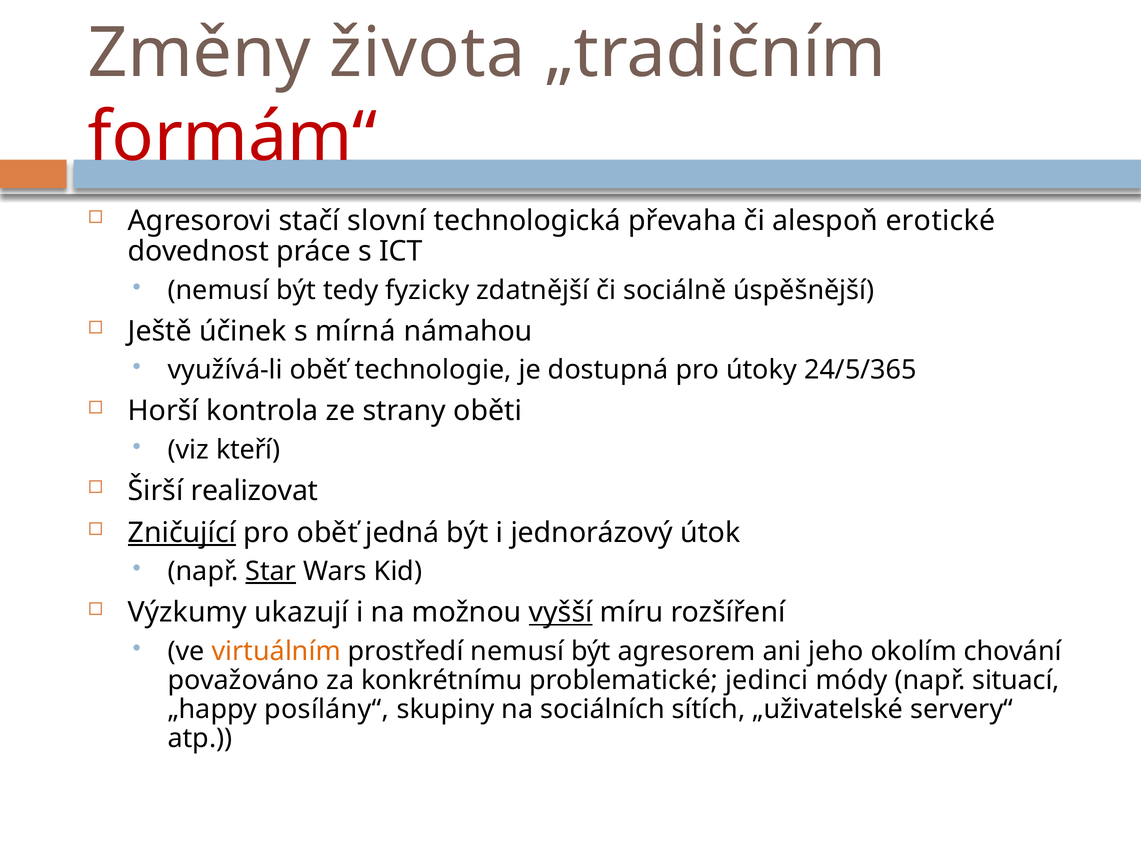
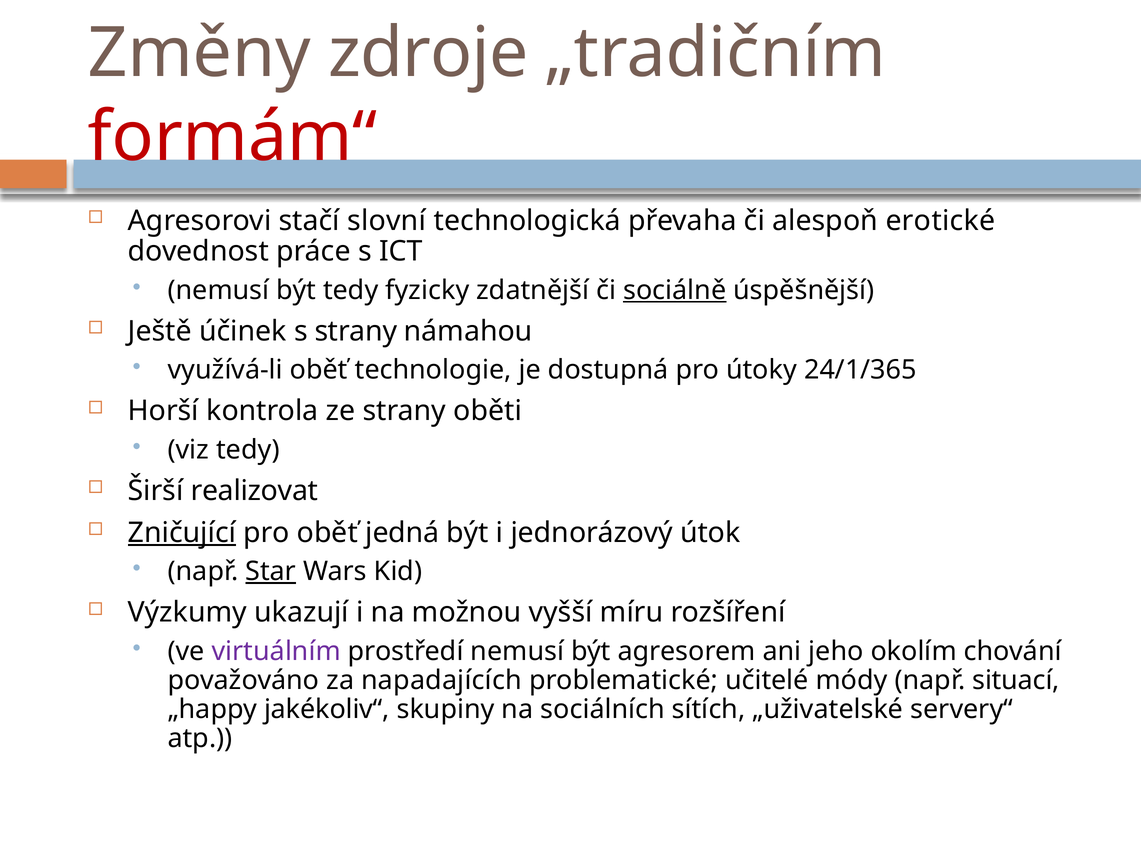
života: života -> zdroje (428, 53)
sociálně underline: none -> present (675, 290)
s mírná: mírná -> strany (356, 331)
24/5/365: 24/5/365 -> 24/1/365 (860, 370)
viz kteří: kteří -> tedy (248, 450)
vyšší underline: present -> none (561, 612)
virtuálním colour: orange -> purple (276, 651)
konkrétnímu: konkrétnímu -> napadajících (441, 680)
jedinci: jedinci -> učitelé (767, 680)
posílány“: posílány“ -> jakékoliv“ (327, 709)
